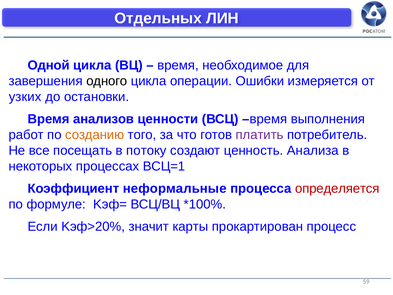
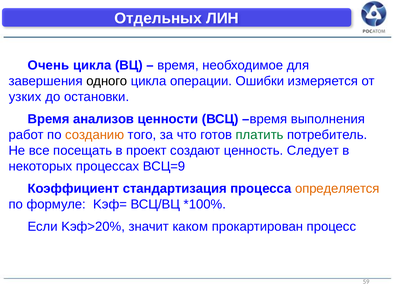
Одной: Одной -> Очень (48, 65)
платить colour: purple -> green (260, 135)
потоку: потоку -> проект (146, 150)
Анализа: Анализа -> Следует (313, 150)
ВСЦ=1: ВСЦ=1 -> ВСЦ=9 (164, 166)
неформальные: неформальные -> стандартизация (175, 188)
определяется colour: red -> orange (337, 188)
карты: карты -> каком (190, 226)
